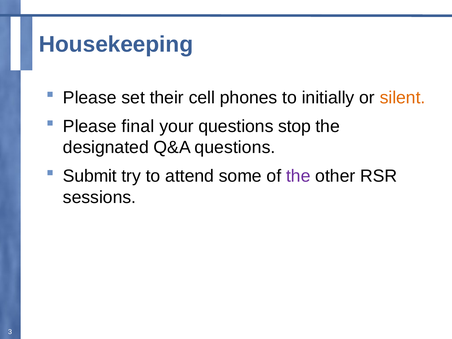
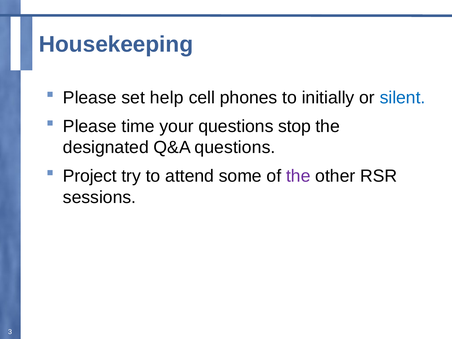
their: their -> help (167, 98)
silent colour: orange -> blue (403, 98)
final: final -> time (138, 126)
Submit: Submit -> Project (90, 176)
